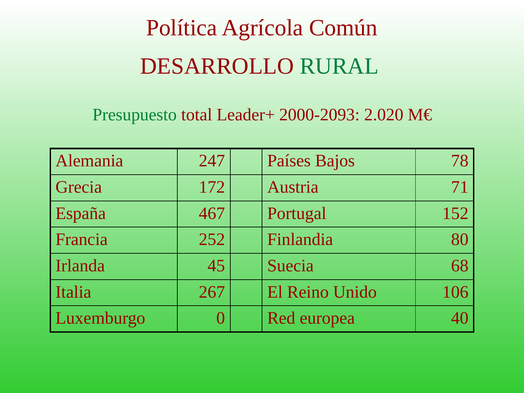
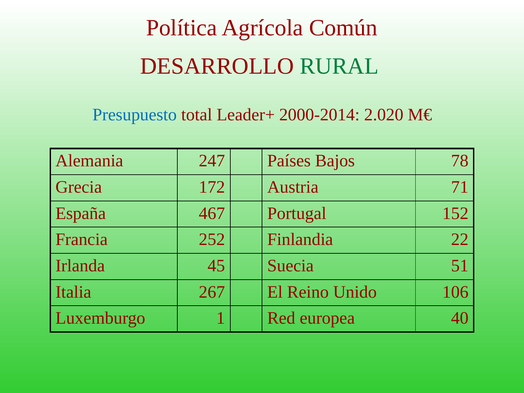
Presupuesto colour: green -> blue (135, 115)
2000-2093: 2000-2093 -> 2000-2014 (319, 115)
80: 80 -> 22 (460, 240)
68: 68 -> 51 (460, 266)
0: 0 -> 1 (221, 318)
